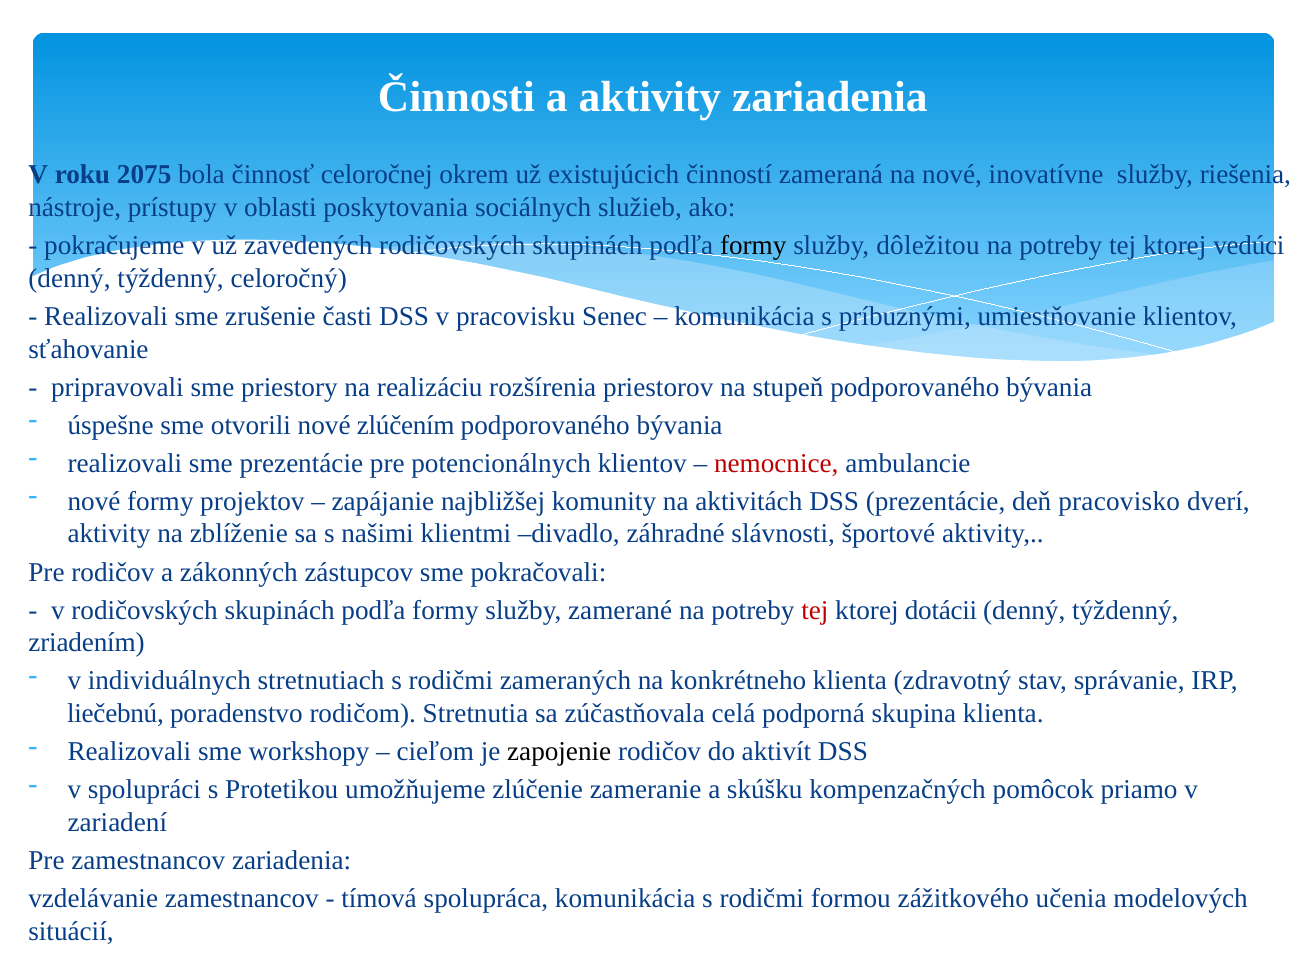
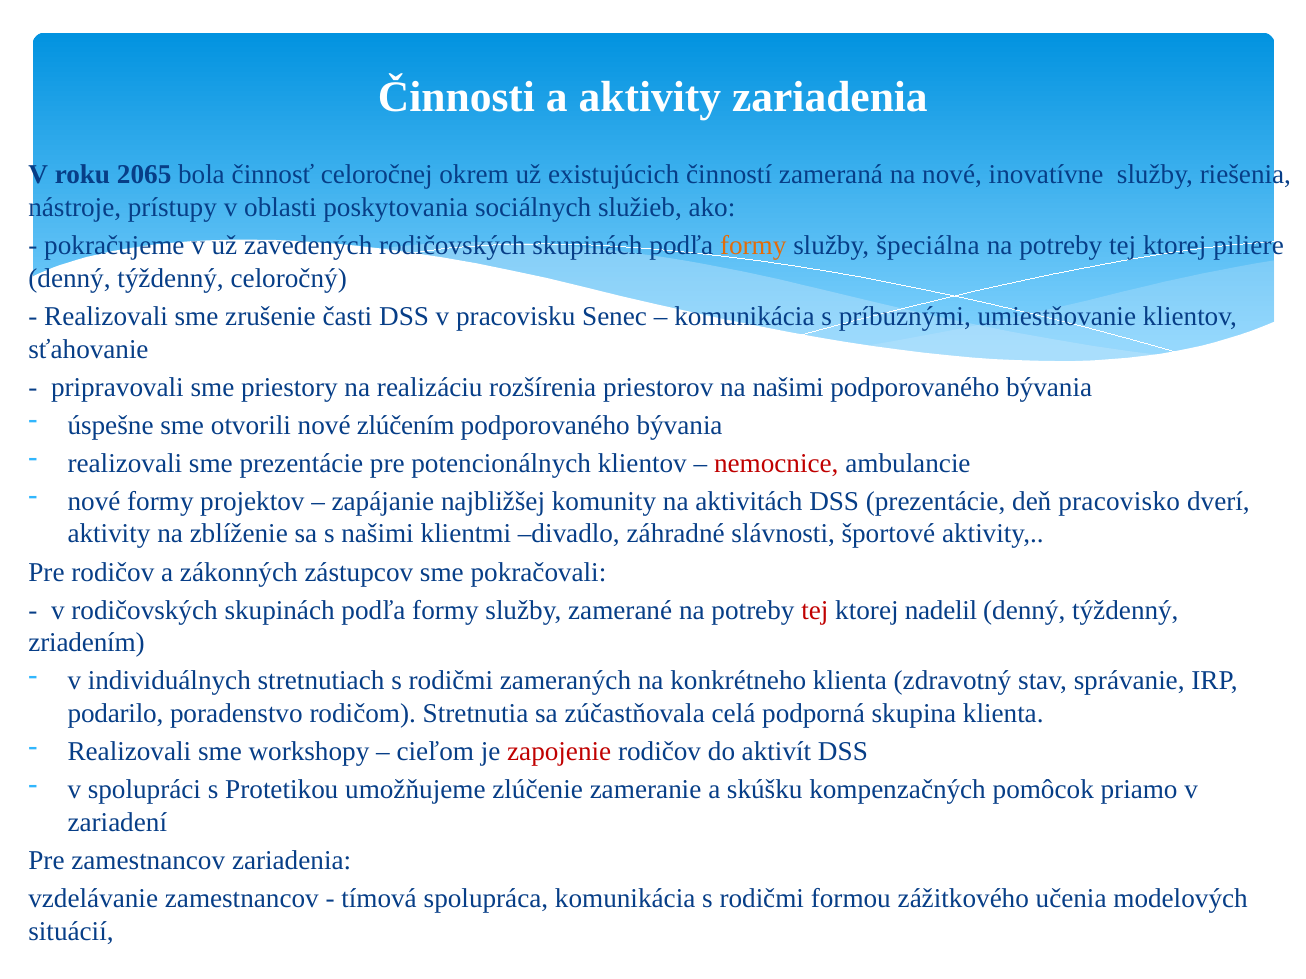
2075: 2075 -> 2065 (144, 175)
formy colour: black -> orange (753, 246)
dôležitou: dôležitou -> špeciálna (928, 246)
vedúci: vedúci -> piliere (1249, 246)
na stupeň: stupeň -> našimi (788, 387)
dotácii: dotácii -> nadelil (941, 610)
liečebnú: liečebnú -> podarilo (115, 714)
zapojenie colour: black -> red (559, 752)
